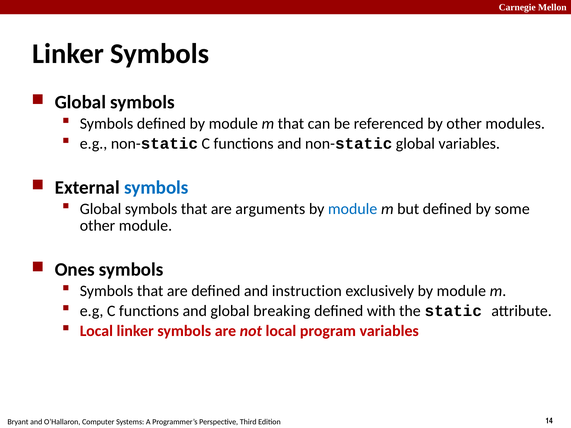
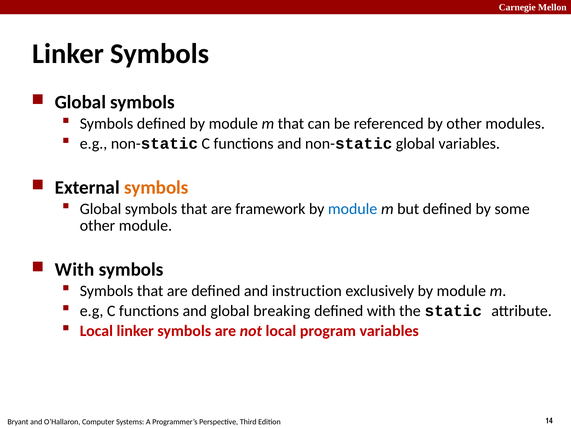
symbols colour: blue -> orange (156, 188)
arguments: arguments -> framework (270, 209)
Ones: Ones -> With (75, 270)
